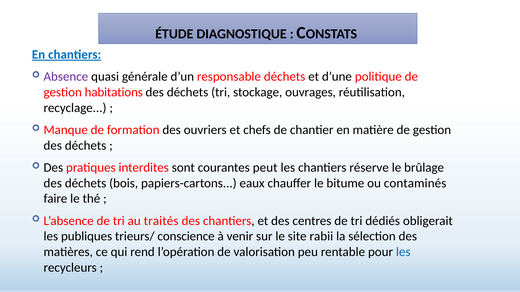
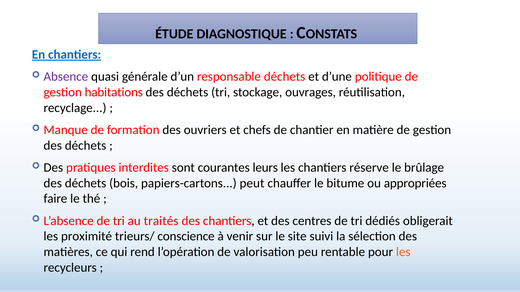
peut: peut -> leurs (265, 168)
eaux: eaux -> peut (252, 183)
contaminés: contaminés -> appropriées (415, 183)
publiques: publiques -> proximité (87, 237)
rabii: rabii -> suivi (321, 237)
les colour: blue -> orange (403, 252)
